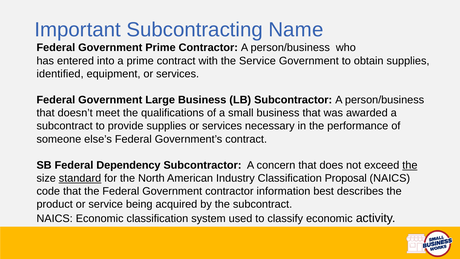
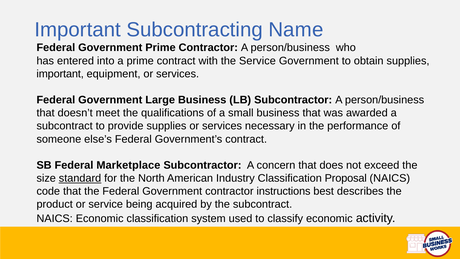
identified: identified -> important (60, 74)
Dependency: Dependency -> Marketplace (128, 165)
the underline: present -> none (410, 165)
information: information -> instructions (284, 191)
